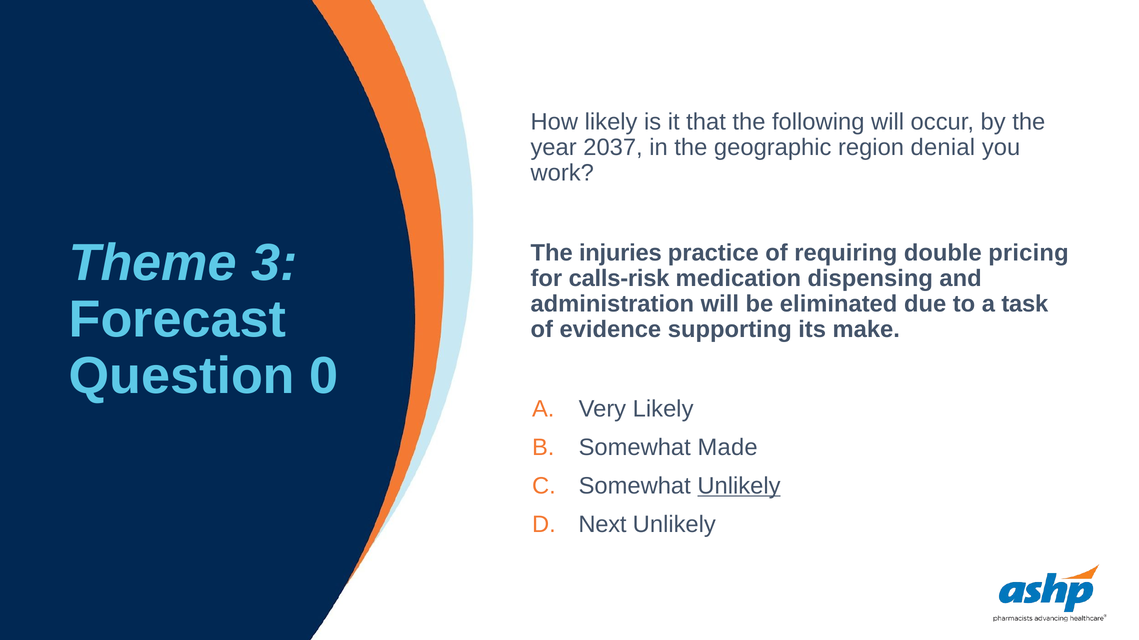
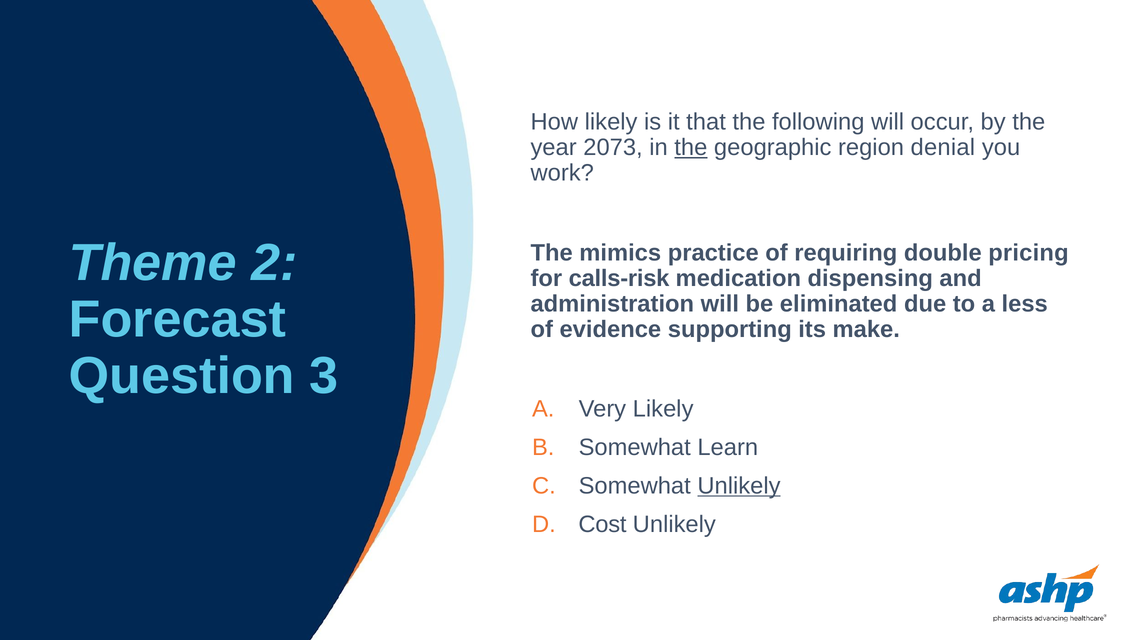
2037: 2037 -> 2073 (613, 148)
the underline: none -> present (691, 148)
3: 3 -> 2 (274, 264)
injuries: injuries -> mimics (620, 253)
task: task -> less (1025, 304)
0: 0 -> 3 (324, 376)
Made: Made -> Learn (728, 448)
Next: Next -> Cost (602, 525)
